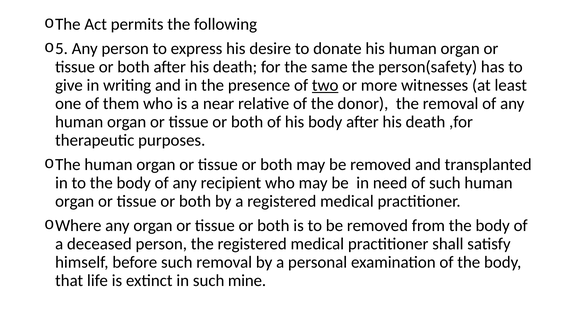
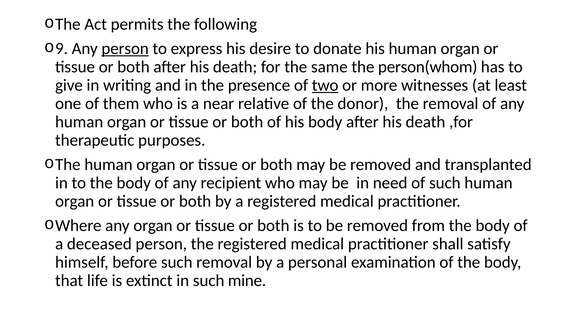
5: 5 -> 9 (62, 48)
person underline: none -> present (125, 48)
person(safety: person(safety -> person(whom (428, 67)
